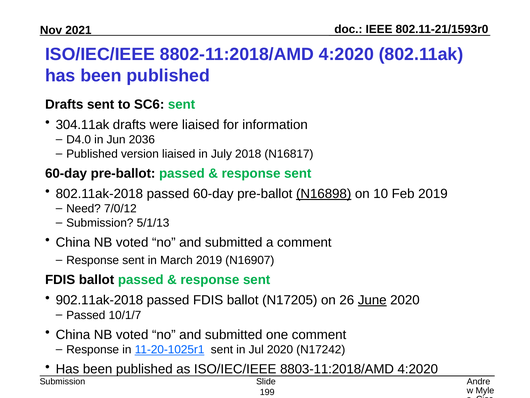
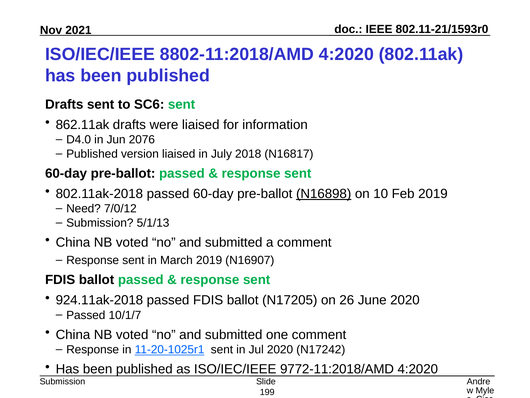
304.11ak: 304.11ak -> 862.11ak (82, 125)
2036: 2036 -> 2076 (142, 140)
902.11ak-2018: 902.11ak-2018 -> 924.11ak-2018 (99, 300)
June underline: present -> none (372, 300)
8803-11:2018/AMD: 8803-11:2018/AMD -> 9772-11:2018/AMD (337, 369)
